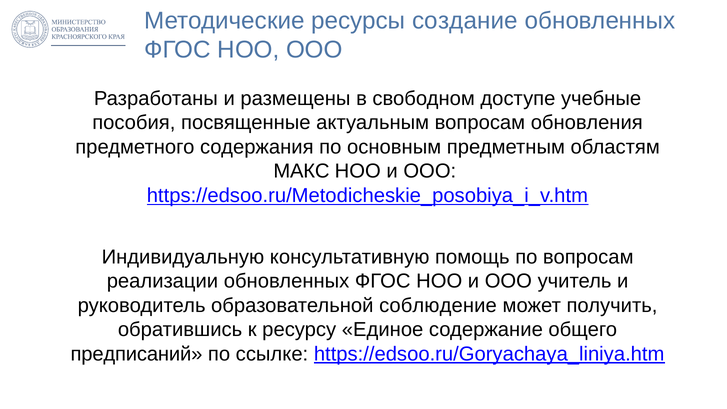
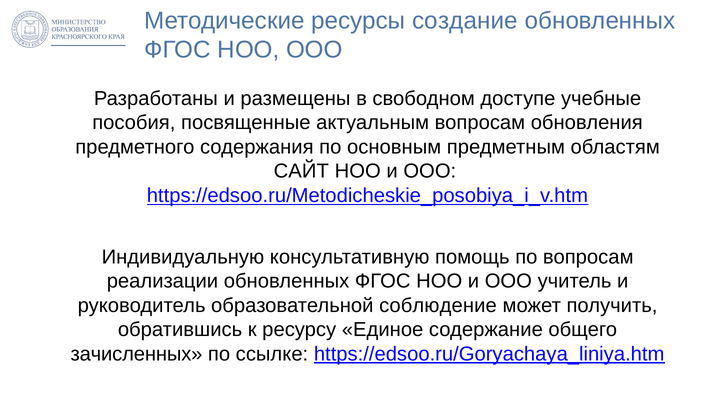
МАКС: МАКС -> САЙТ (301, 171)
предписаний: предписаний -> зачисленных (136, 354)
